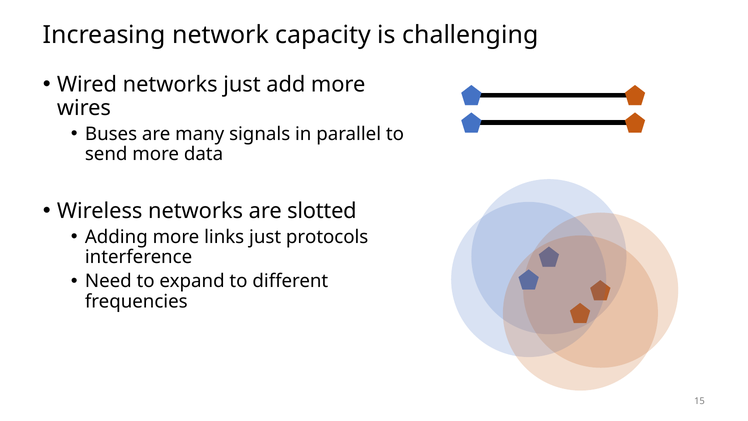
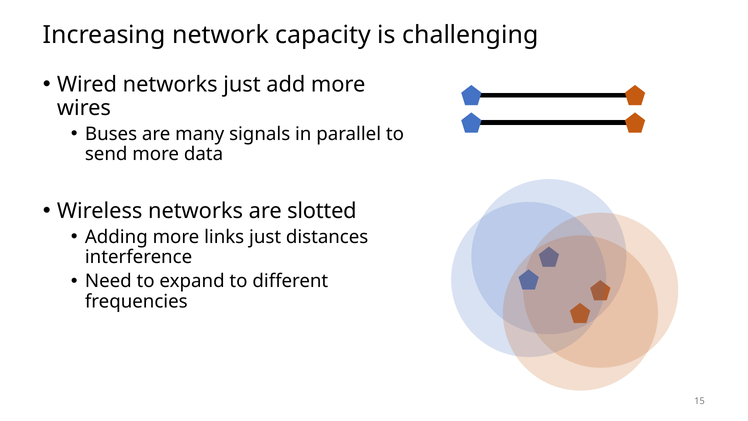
protocols: protocols -> distances (327, 237)
